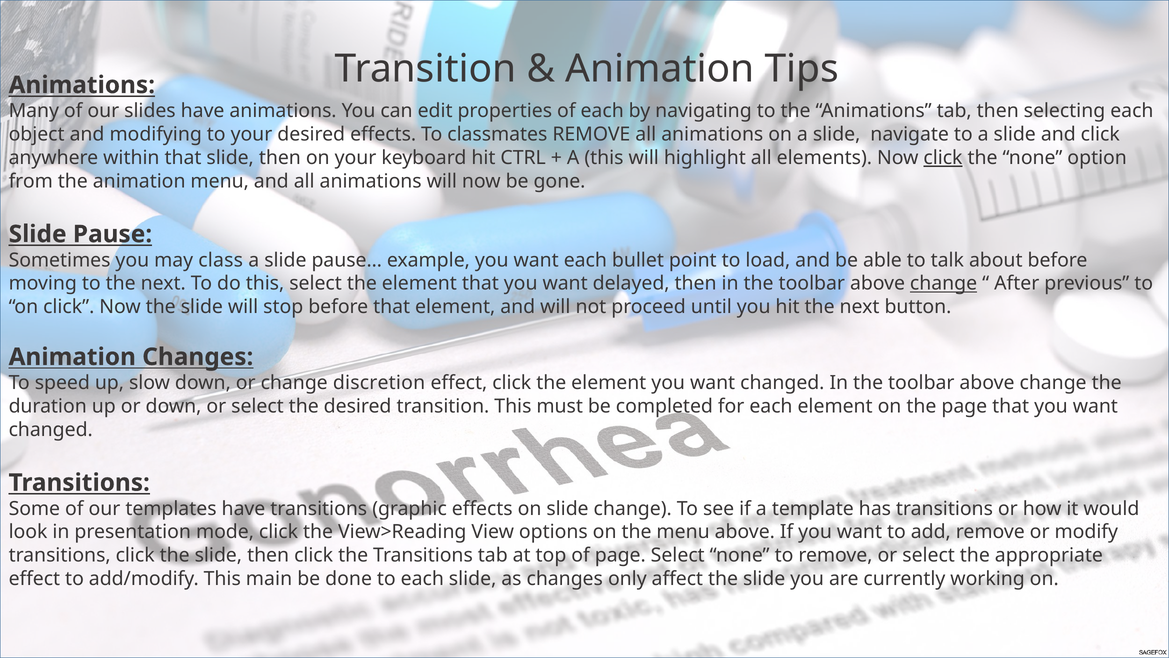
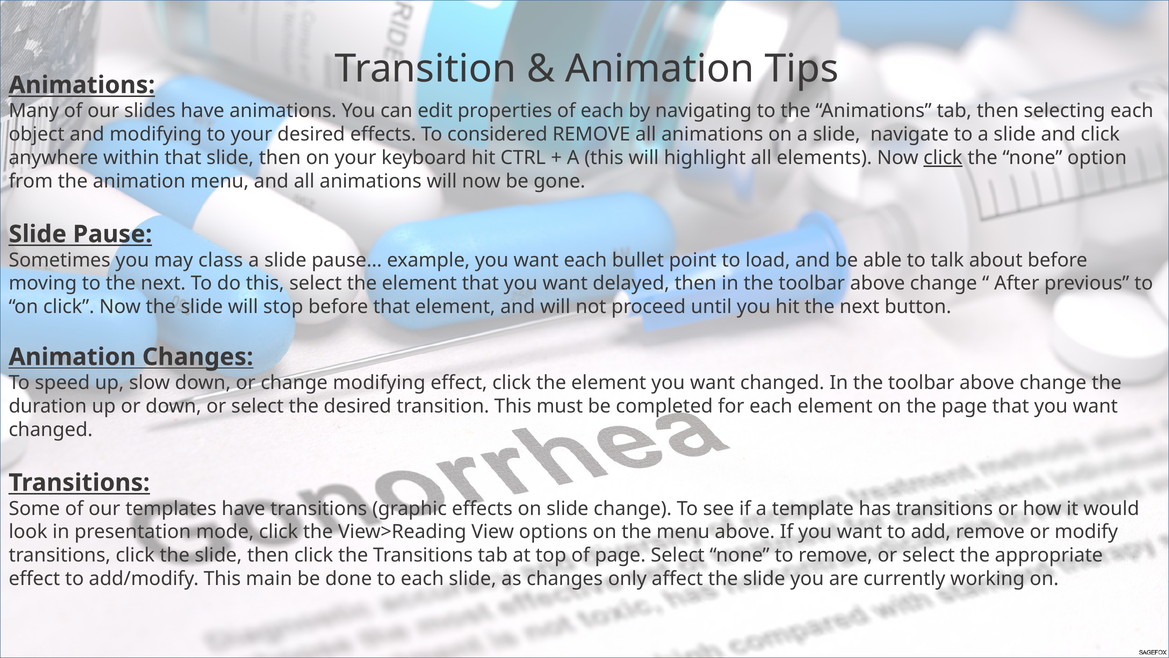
classmates: classmates -> considered (497, 134)
change underline: present -> none (944, 283)
change discretion: discretion -> modifying (379, 383)
